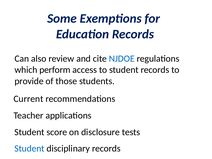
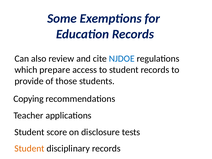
perform: perform -> prepare (55, 70)
Current: Current -> Copying (29, 99)
Student colour: blue -> orange (29, 148)
